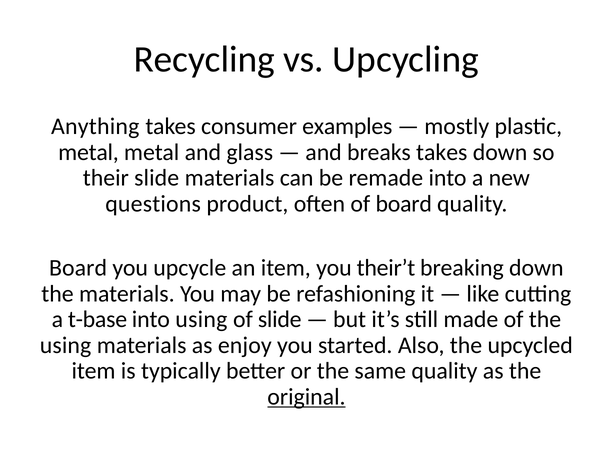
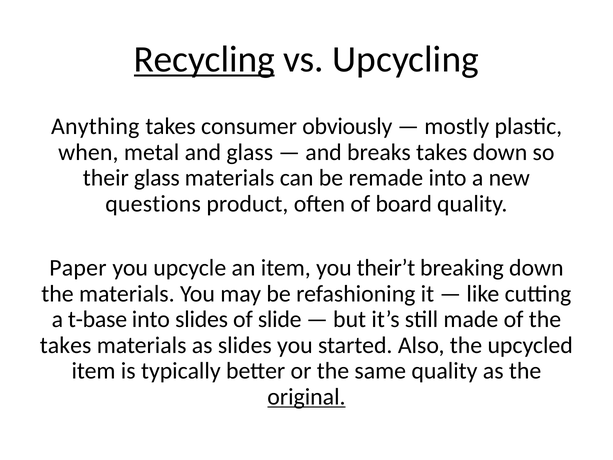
Recycling underline: none -> present (204, 59)
examples: examples -> obviously (347, 126)
metal: metal -> when (88, 152)
their slide: slide -> glass (157, 178)
Board: Board -> Paper (78, 268)
into using: using -> slides (202, 319)
using: using -> takes (66, 345)
as enjoy: enjoy -> slides (245, 345)
